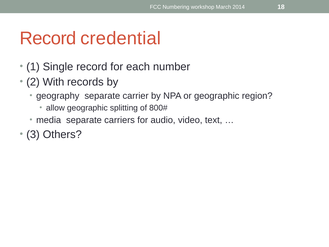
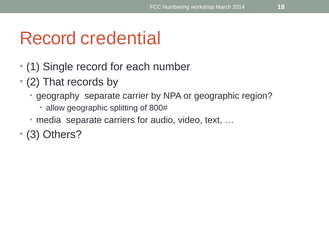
With: With -> That (53, 82)
